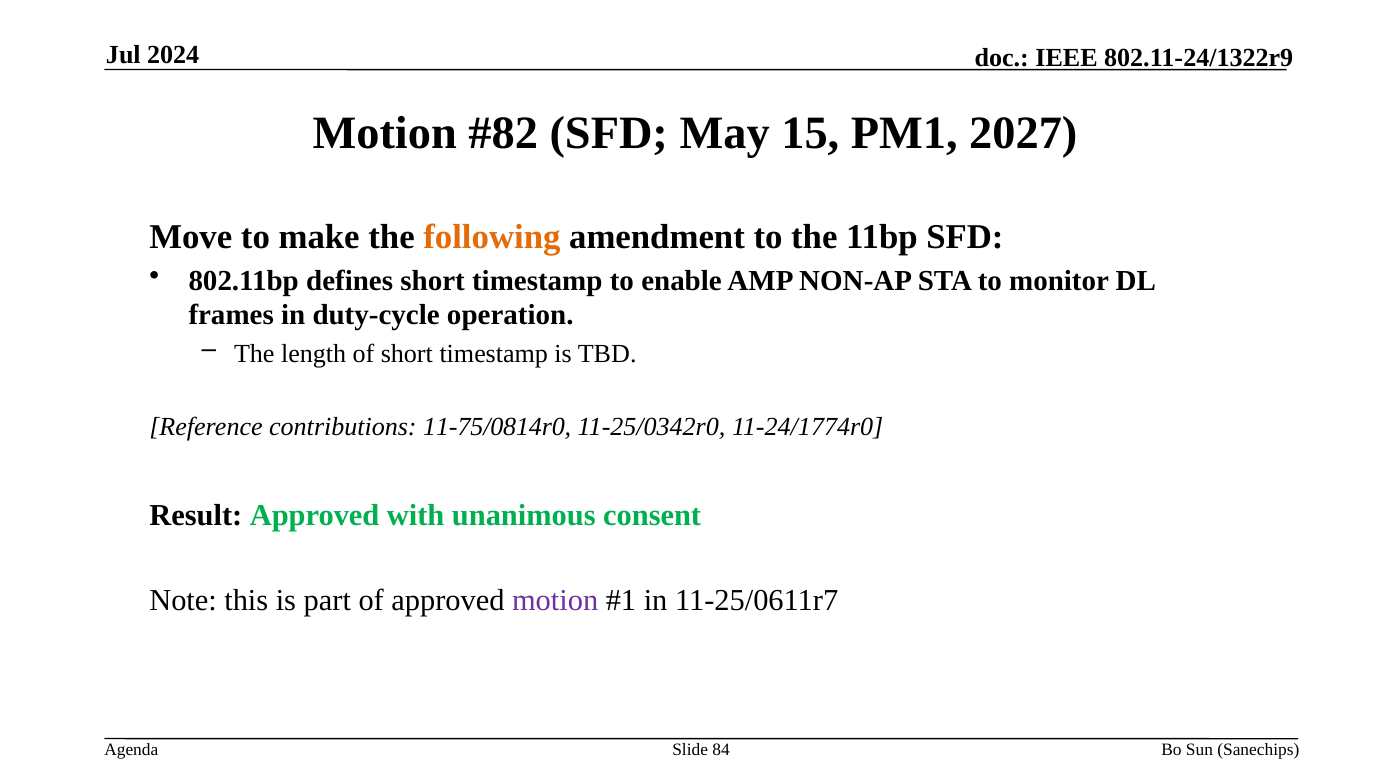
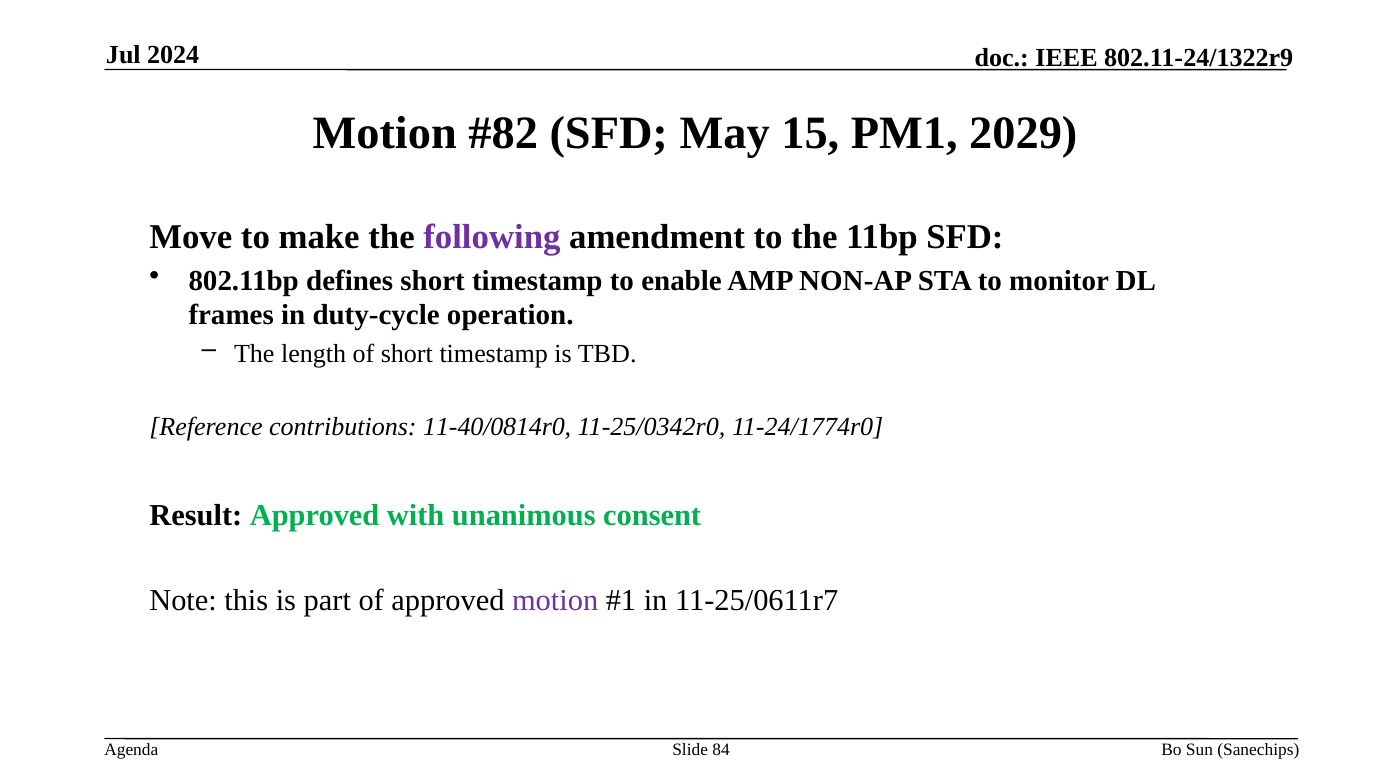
2027: 2027 -> 2029 (1023, 134)
following colour: orange -> purple (492, 237)
11-75/0814r0: 11-75/0814r0 -> 11-40/0814r0 (497, 427)
